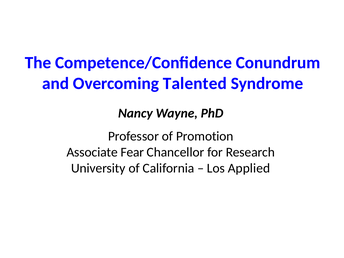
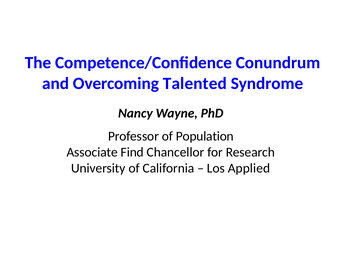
Promotion: Promotion -> Population (205, 136)
Fear: Fear -> Find (132, 152)
